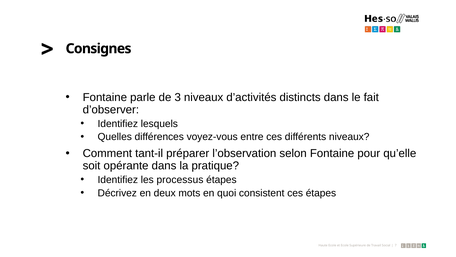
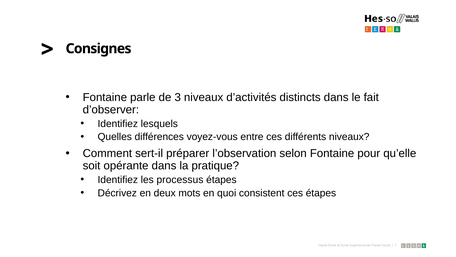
tant-il: tant-il -> sert-il (149, 153)
